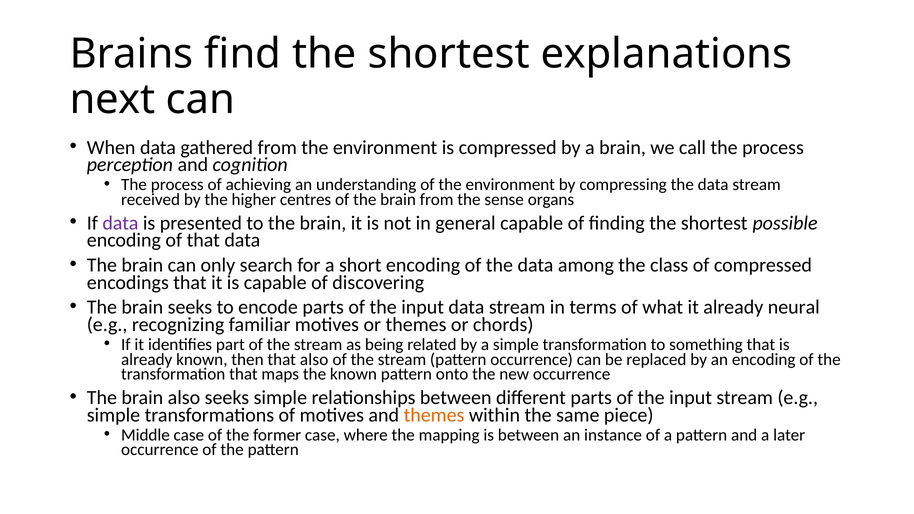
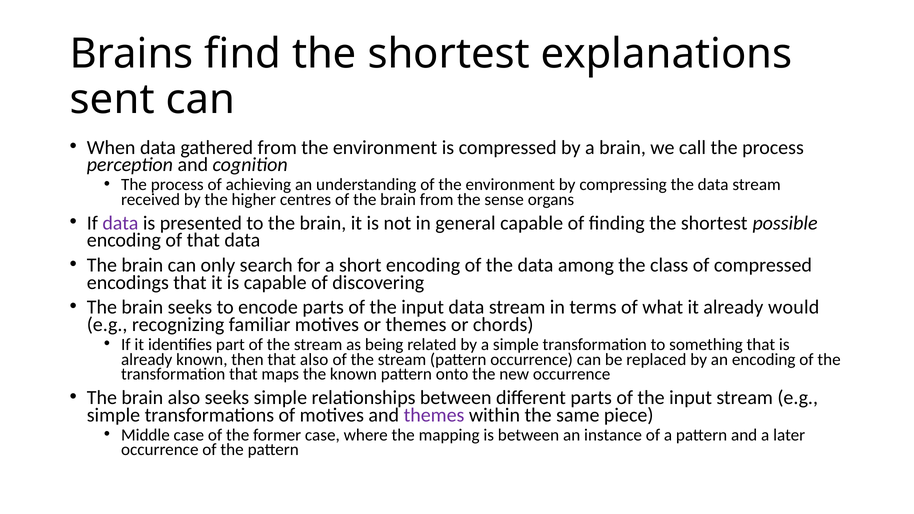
next: next -> sent (112, 99)
neural: neural -> would (794, 307)
themes colour: orange -> purple (434, 415)
